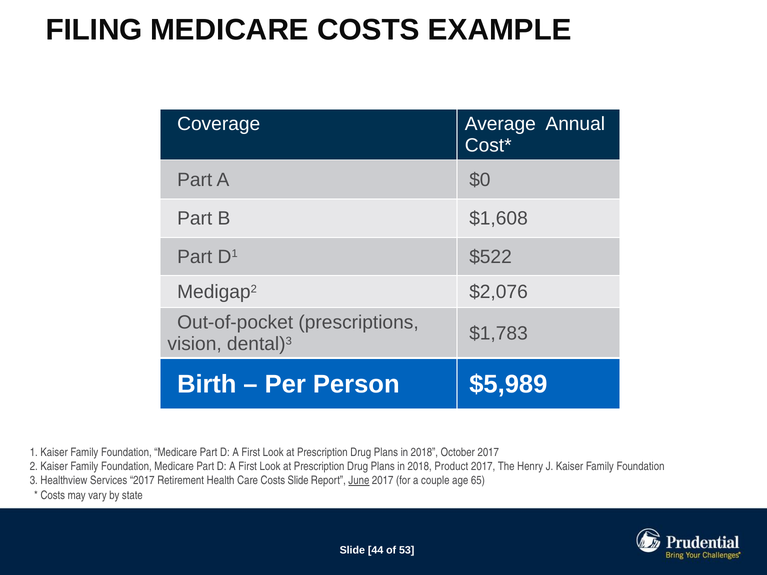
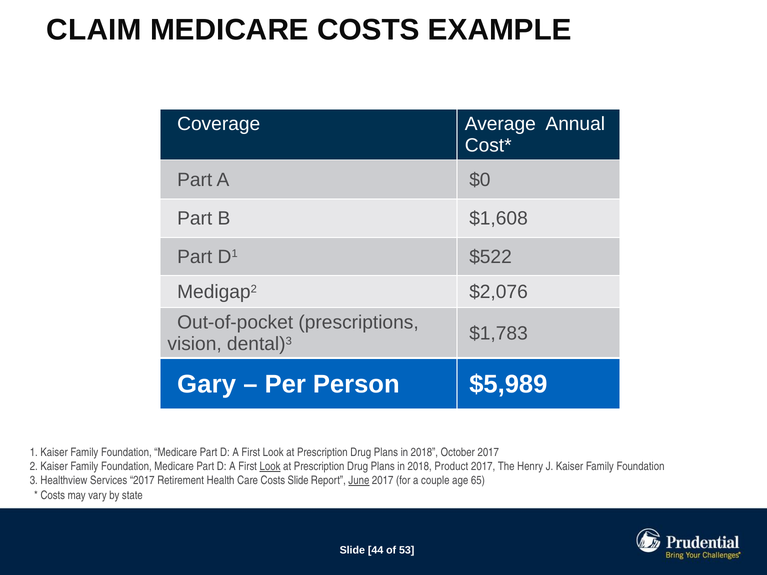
FILING: FILING -> CLAIM (94, 30)
Birth: Birth -> Gary (207, 384)
Look underline: none -> present (270, 467)
